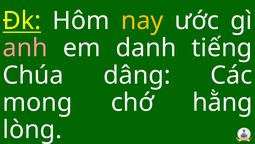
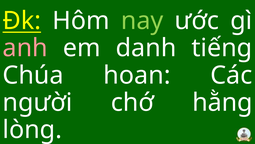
nay colour: yellow -> light green (142, 21)
dâng: dâng -> hoan (137, 75)
mong: mong -> người (38, 102)
